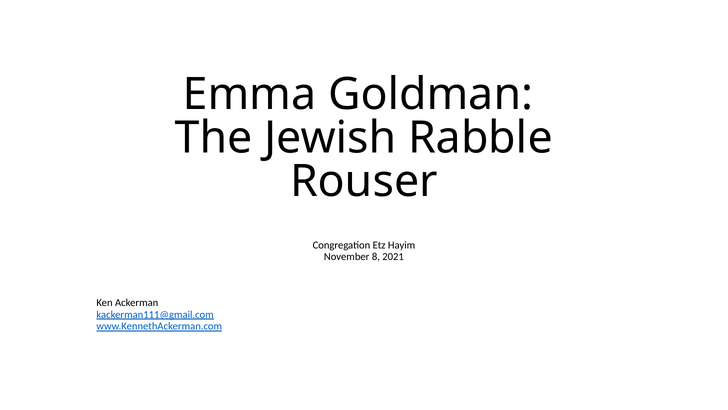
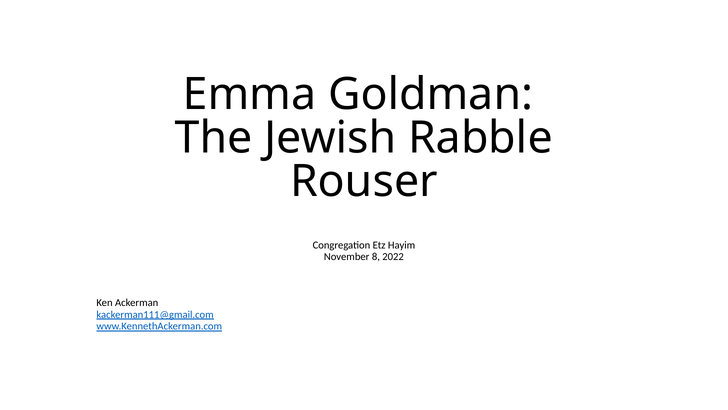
2021: 2021 -> 2022 (393, 257)
